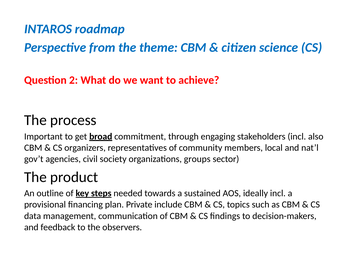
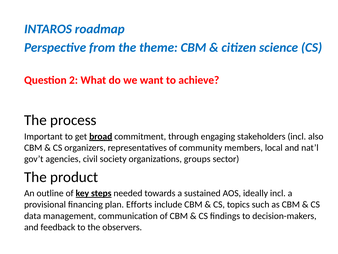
Private: Private -> Efforts (139, 204)
